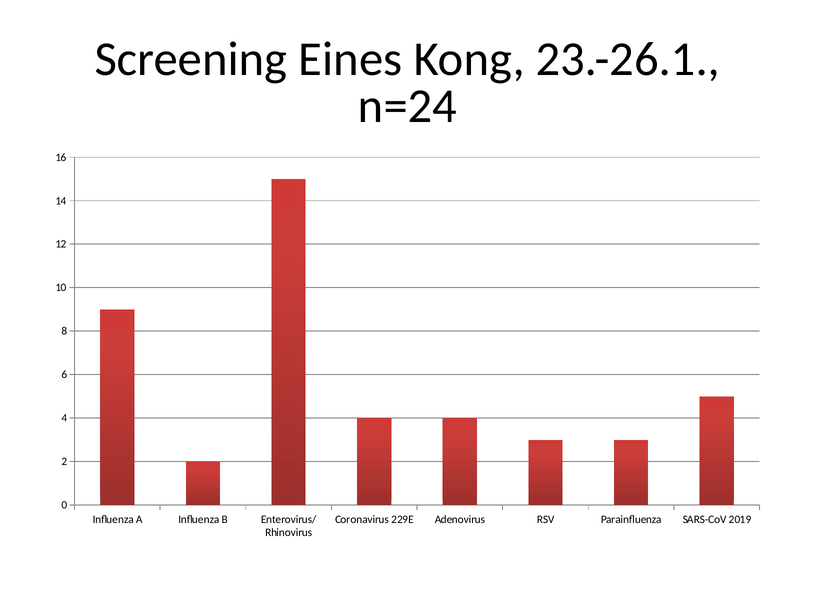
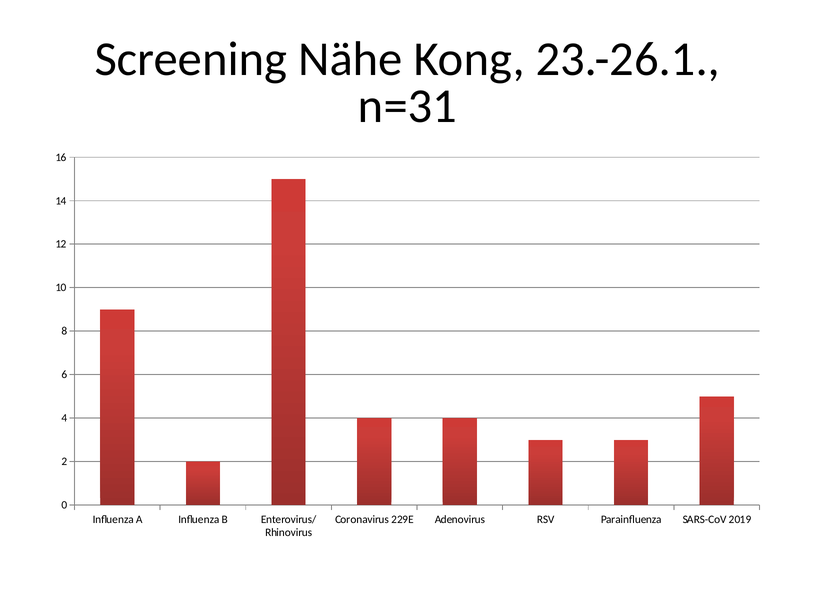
Eines: Eines -> Nähe (350, 59)
n=24: n=24 -> n=31 (407, 106)
